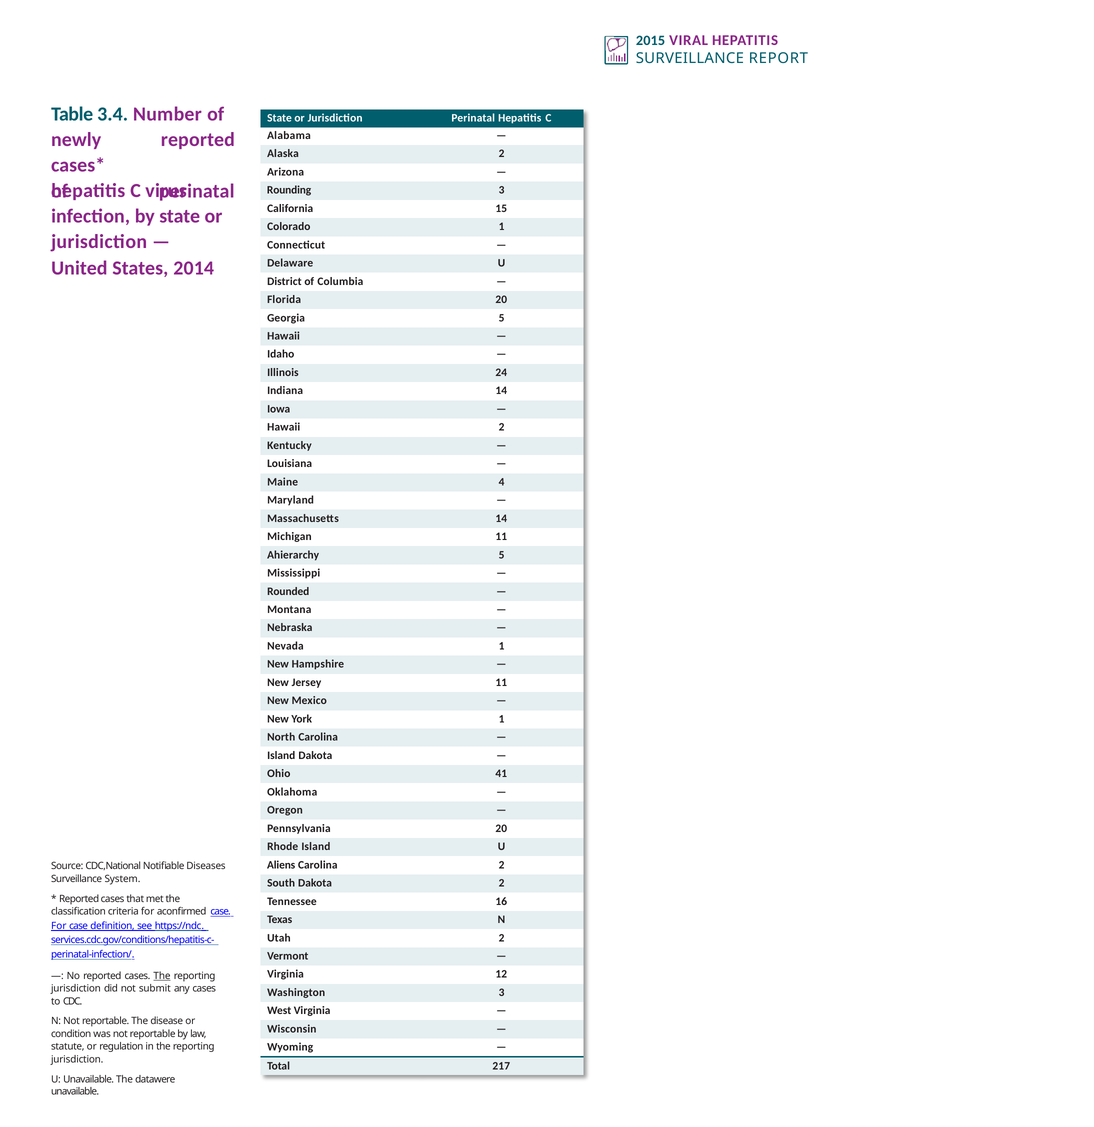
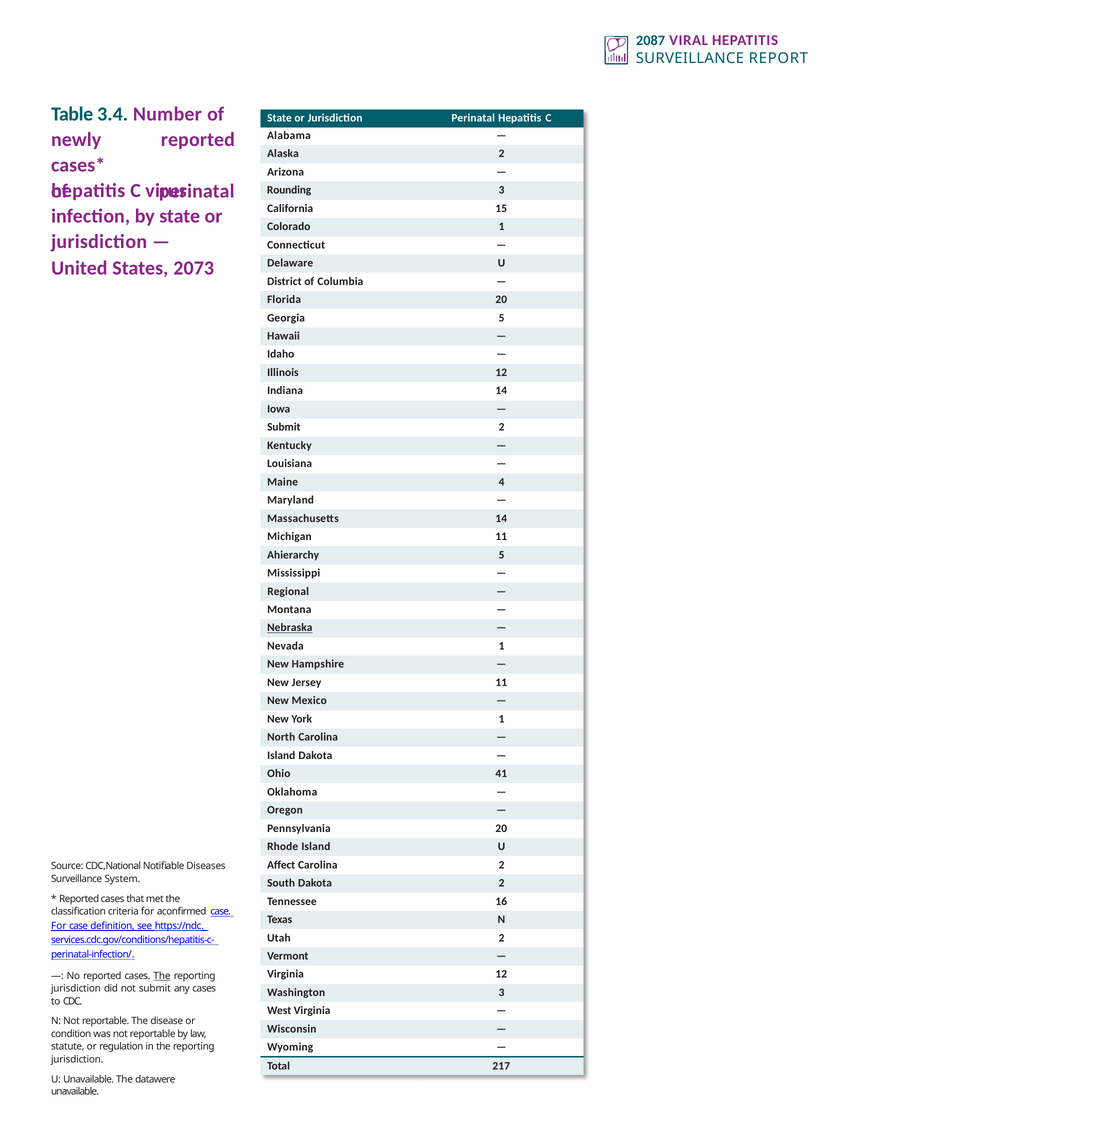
2015: 2015 -> 2087 (651, 41)
2014: 2014 -> 2073 (194, 268)
Illinois 24: 24 -> 12 (501, 372)
Hawaii: Hawaii -> Submit (284, 427)
Rounded: Rounded -> Regional (288, 591)
Nebraska underline: none -> present (290, 628)
Aliens: Aliens -> Affect (281, 865)
